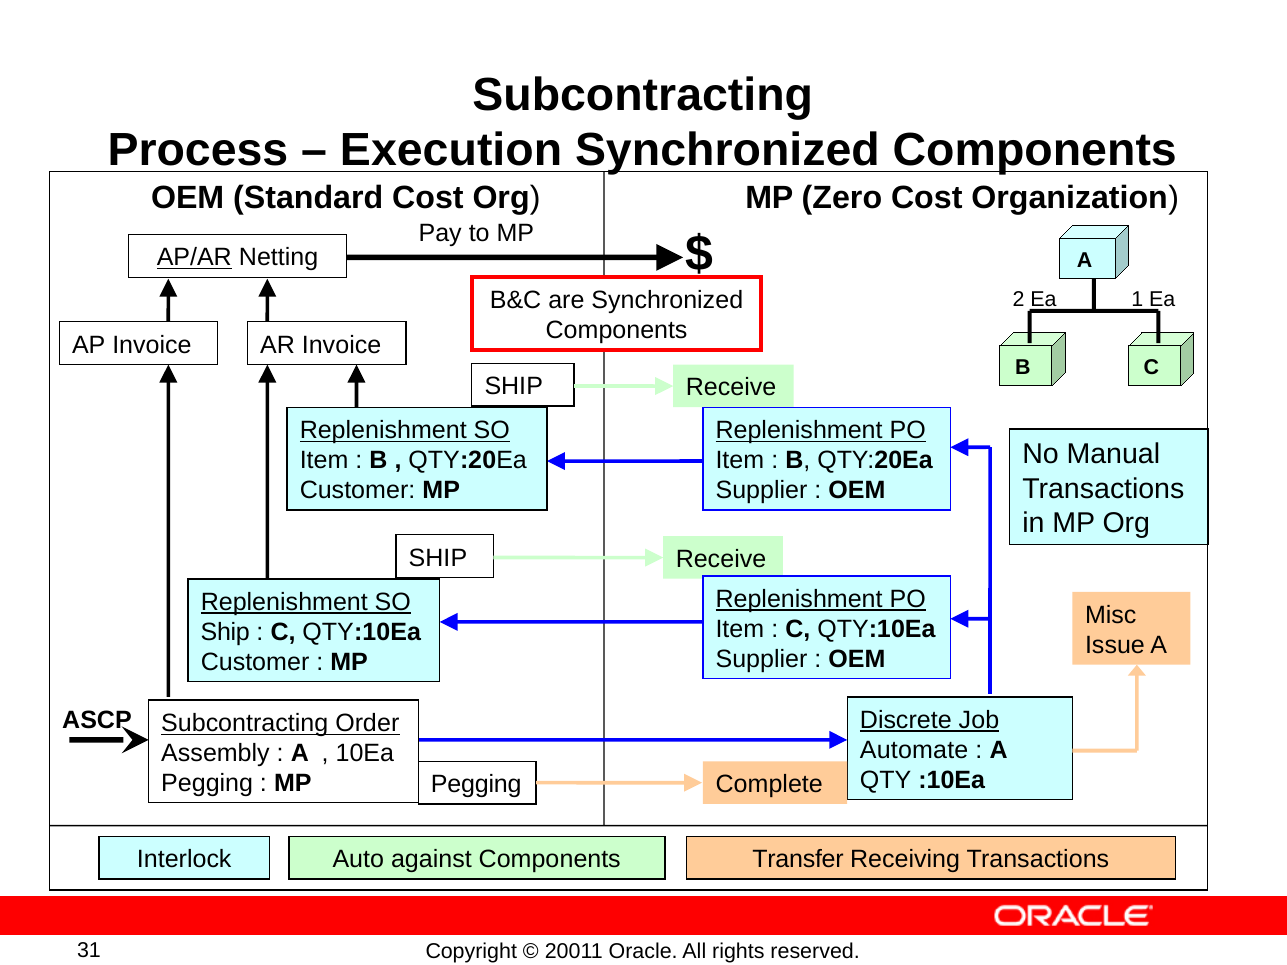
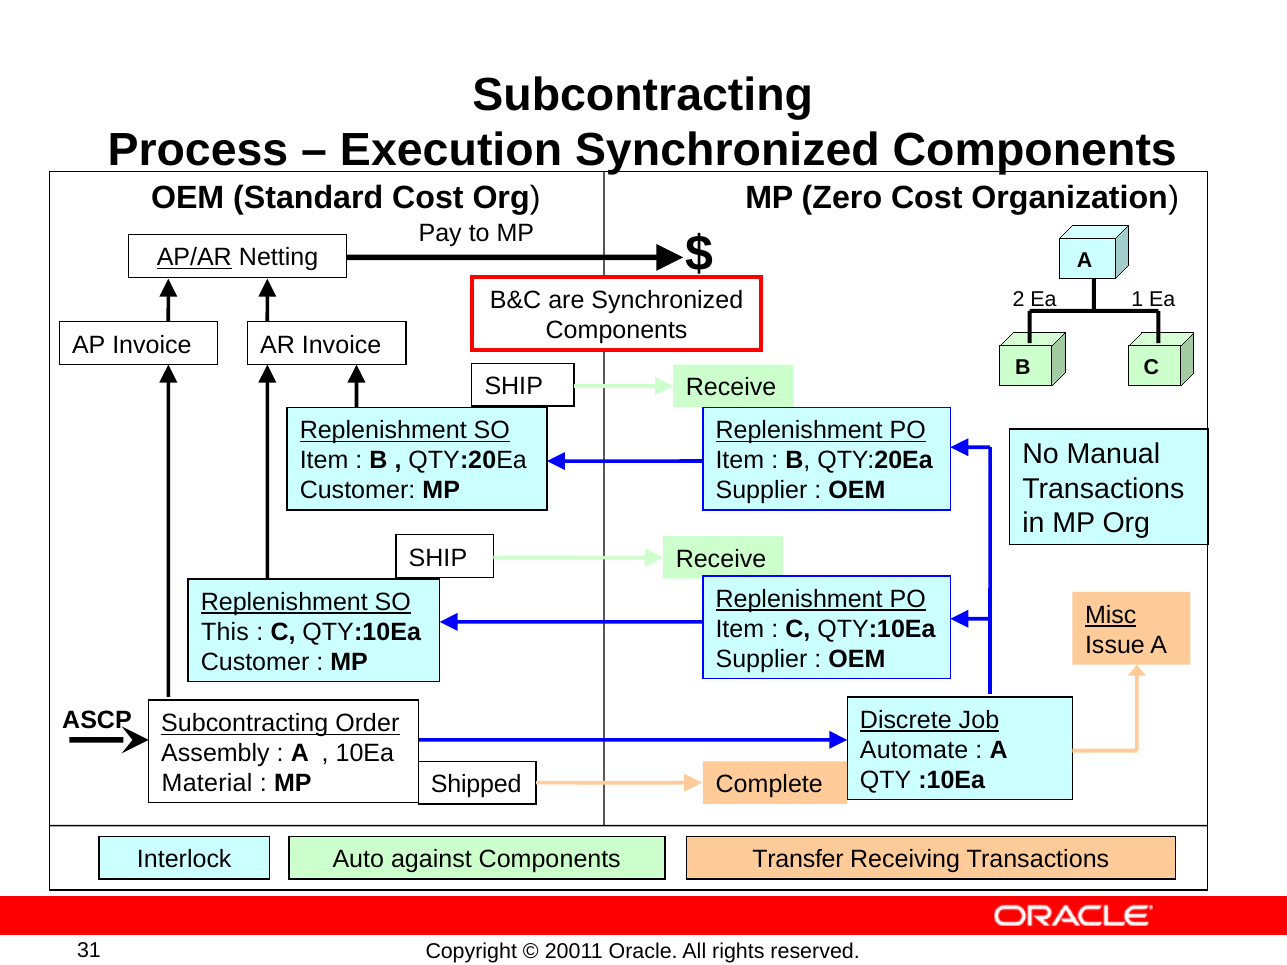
Misc underline: none -> present (1111, 615)
Ship: Ship -> This (225, 632)
Pegging: Pegging -> Material (207, 783)
Pegging: Pegging -> Shipped (476, 785)
